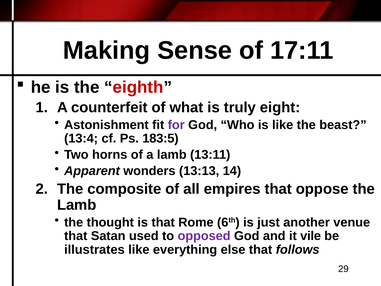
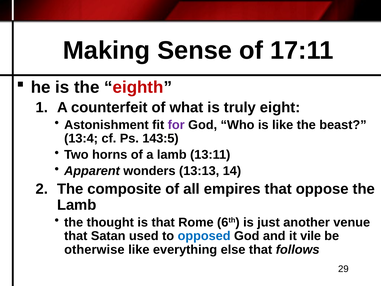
183:5: 183:5 -> 143:5 (160, 138)
opposed colour: purple -> blue (204, 236)
illustrates: illustrates -> otherwise (94, 250)
